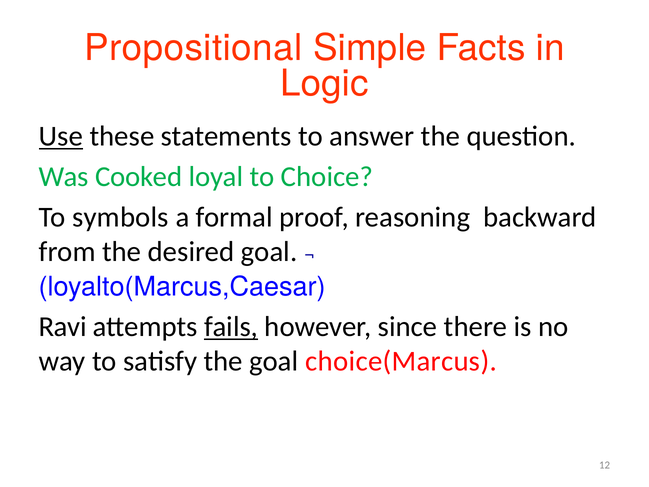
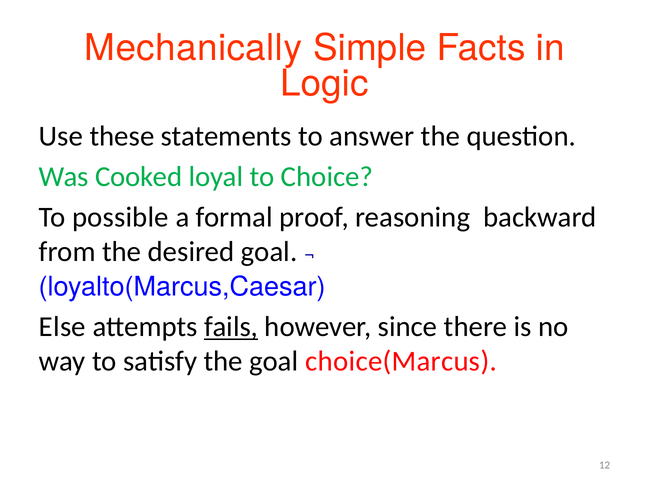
Propositional: Propositional -> Mechanically (193, 48)
Use underline: present -> none (61, 136)
symbols: symbols -> possible (120, 217)
Ravi: Ravi -> Else (62, 327)
